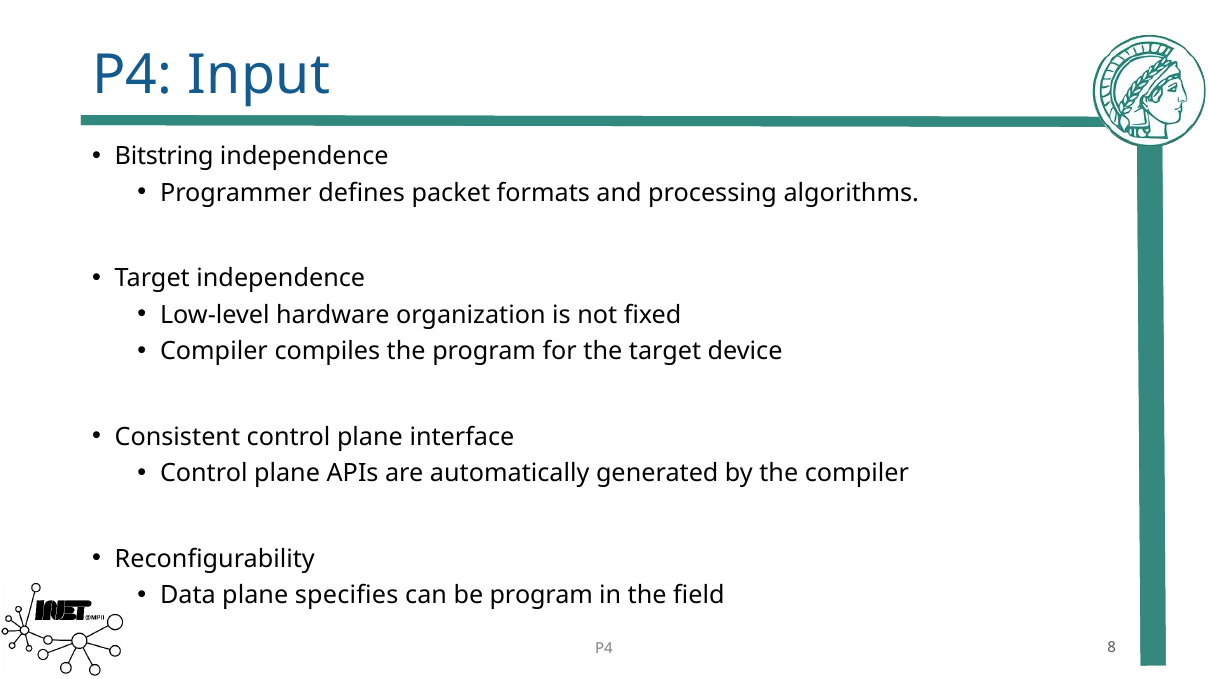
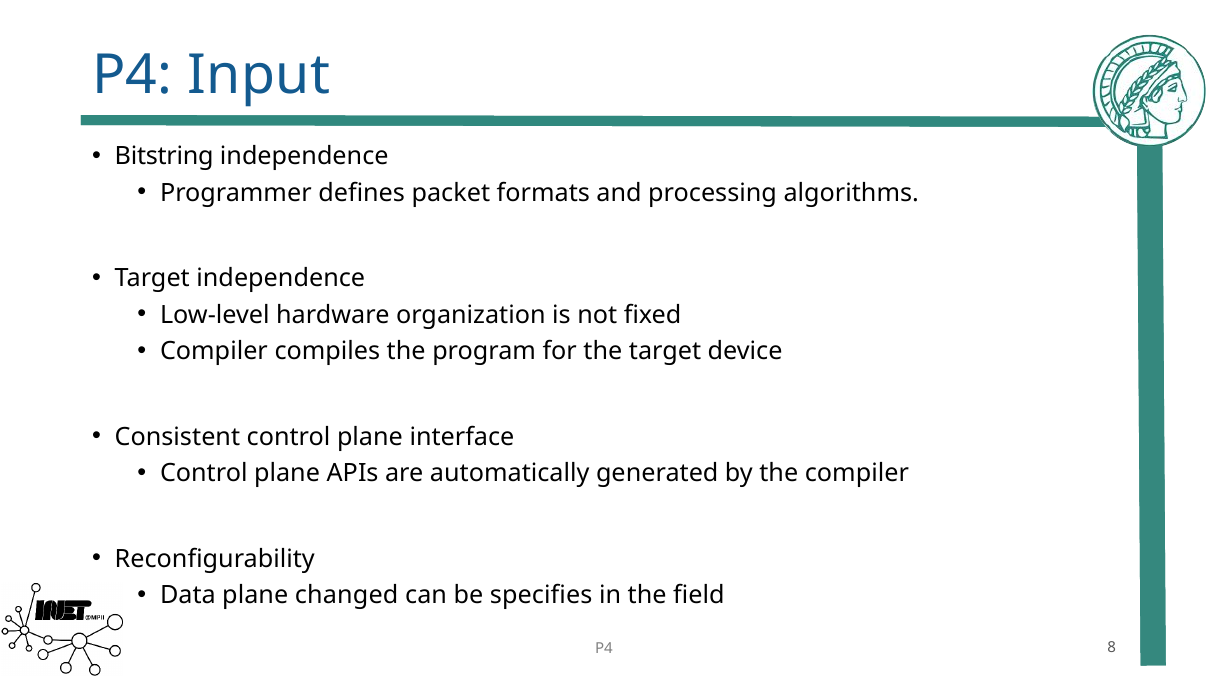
specifies: specifies -> changed (347, 596)
be program: program -> specifies (541, 596)
